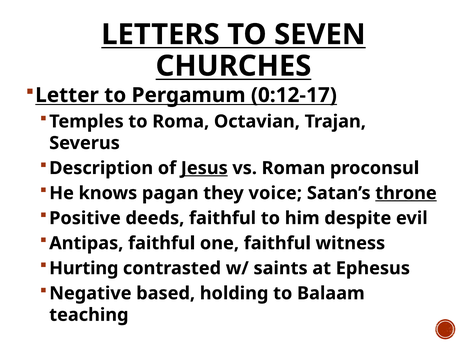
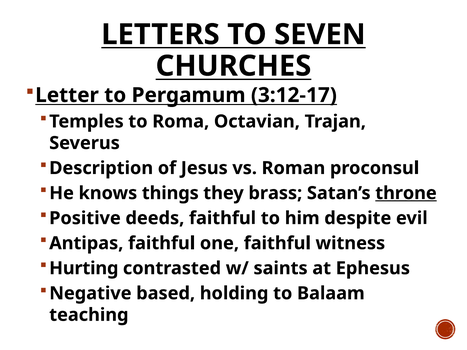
0:12-17: 0:12-17 -> 3:12-17 (294, 95)
Jesus underline: present -> none (204, 168)
pagan: pagan -> things (170, 193)
voice: voice -> brass (275, 193)
